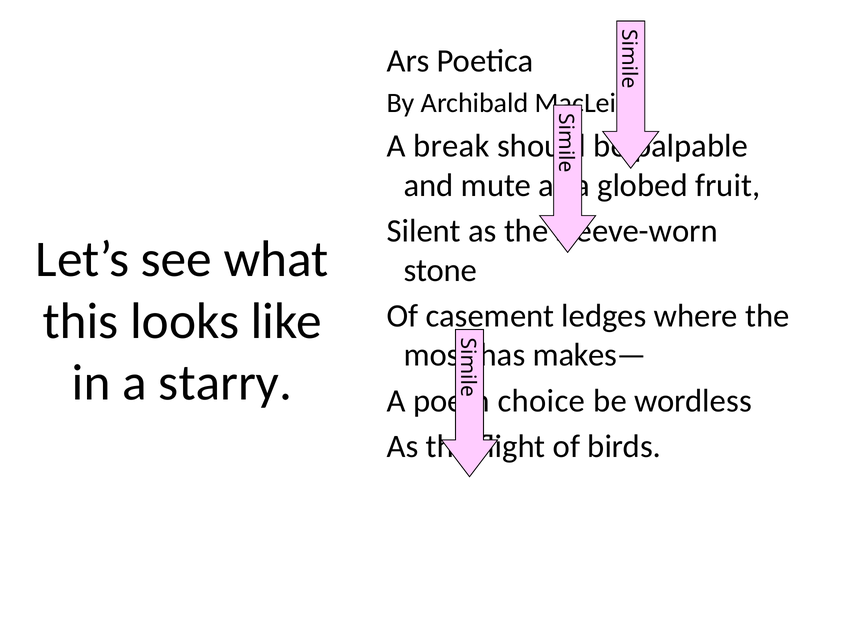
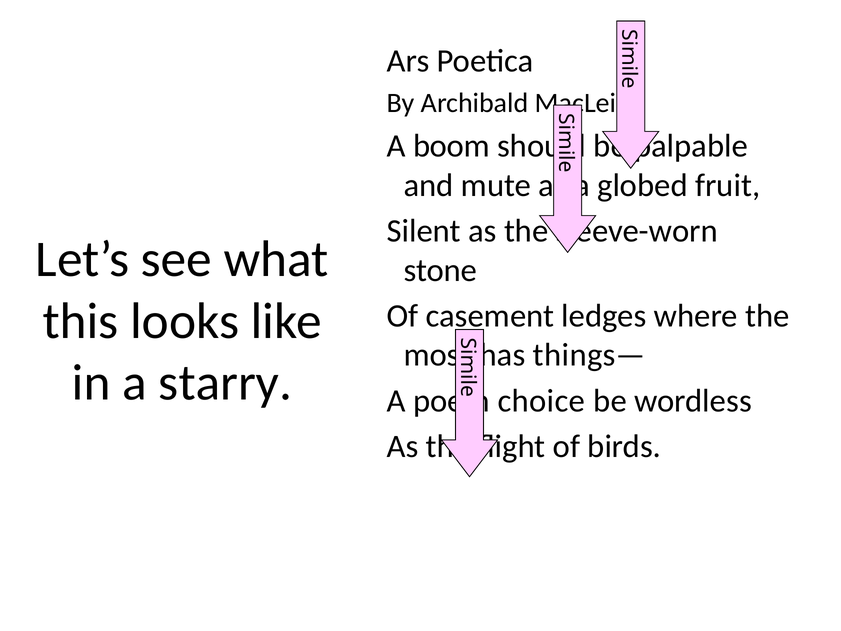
break: break -> boom (452, 146)
makes—: makes— -> things— (589, 355)
